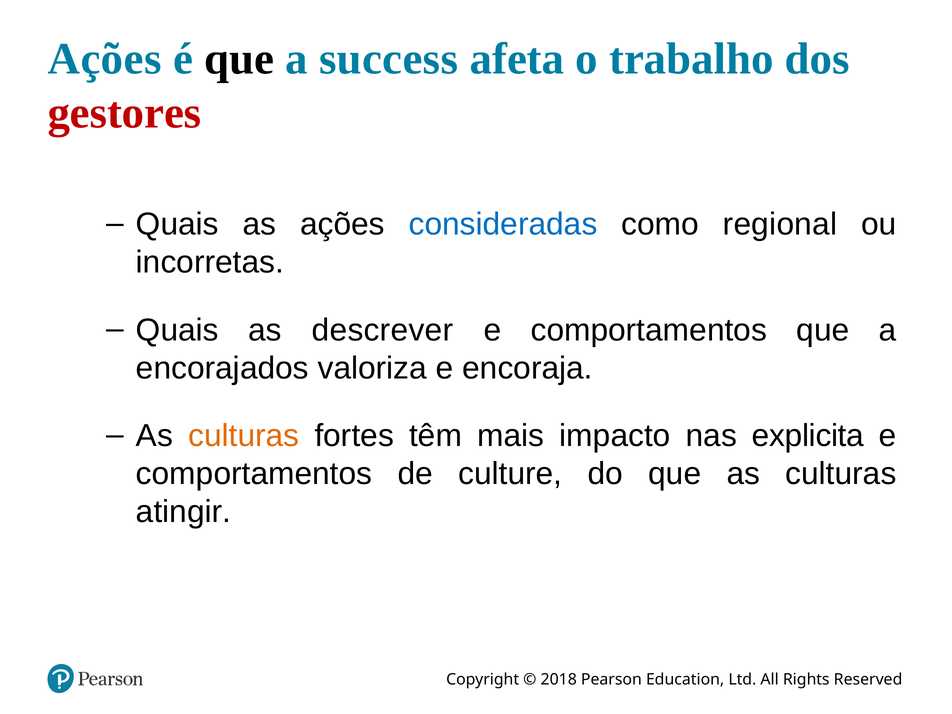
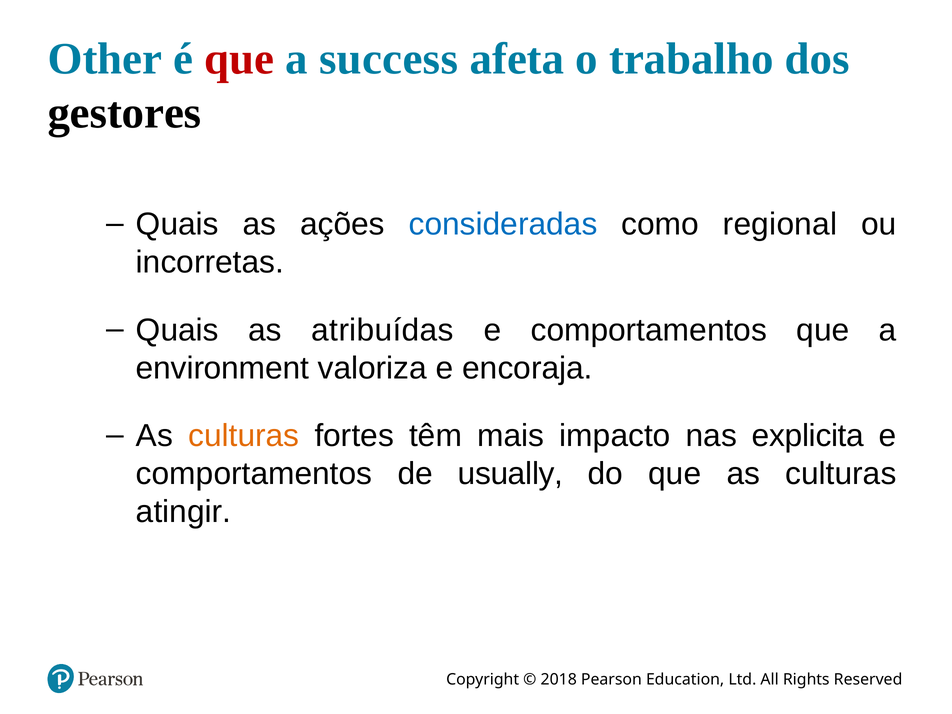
Ações: Ações -> Other (105, 59)
que colour: black -> red (239, 59)
gestores colour: red -> black (124, 113)
descrever: descrever -> atribuídas (383, 330)
encorajados: encorajados -> environment (222, 368)
culture: culture -> usually (510, 474)
